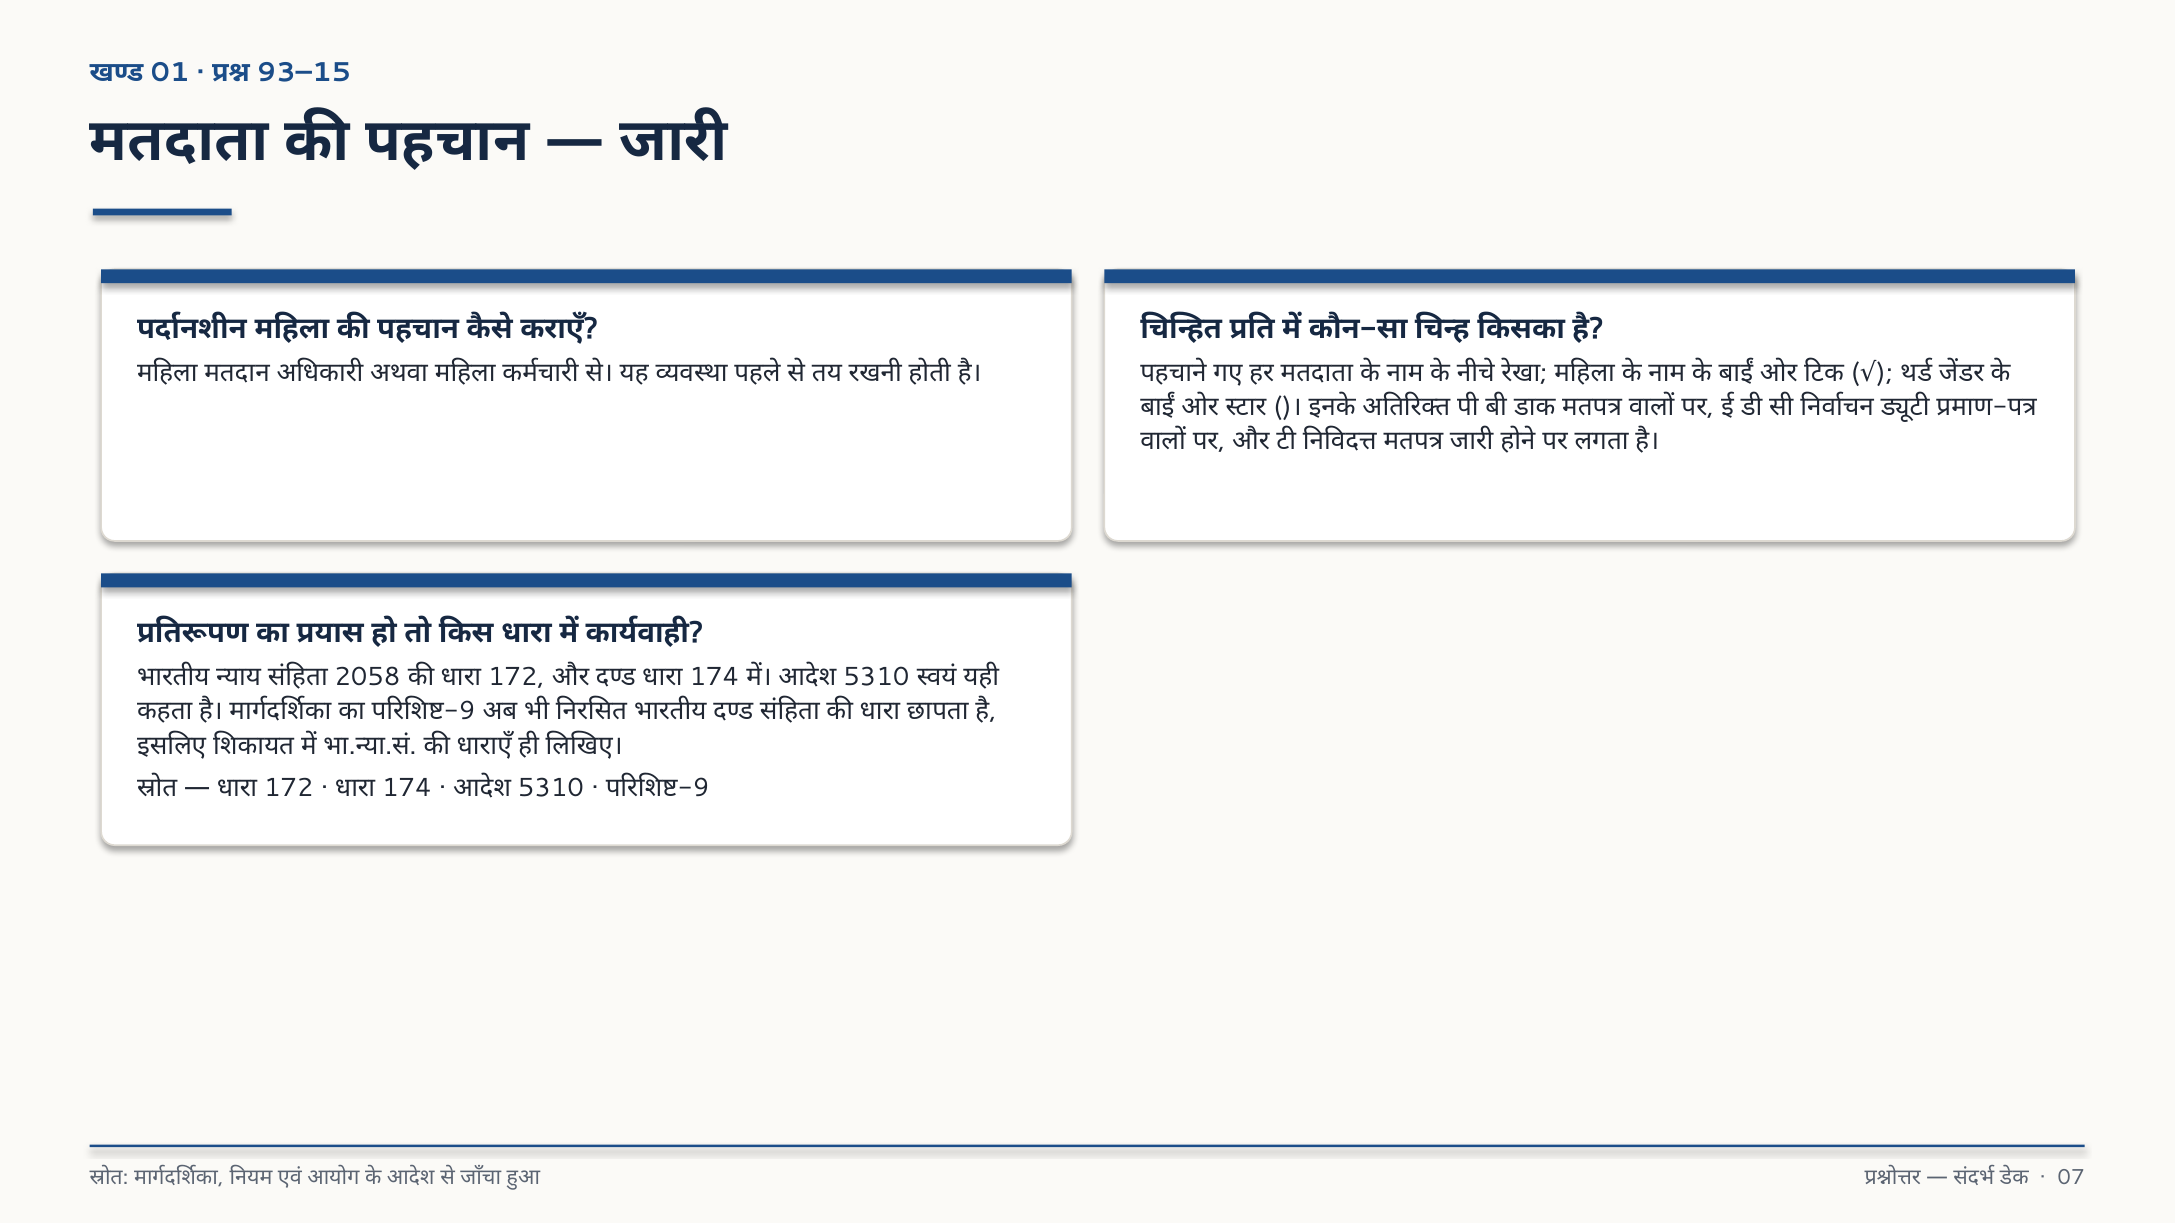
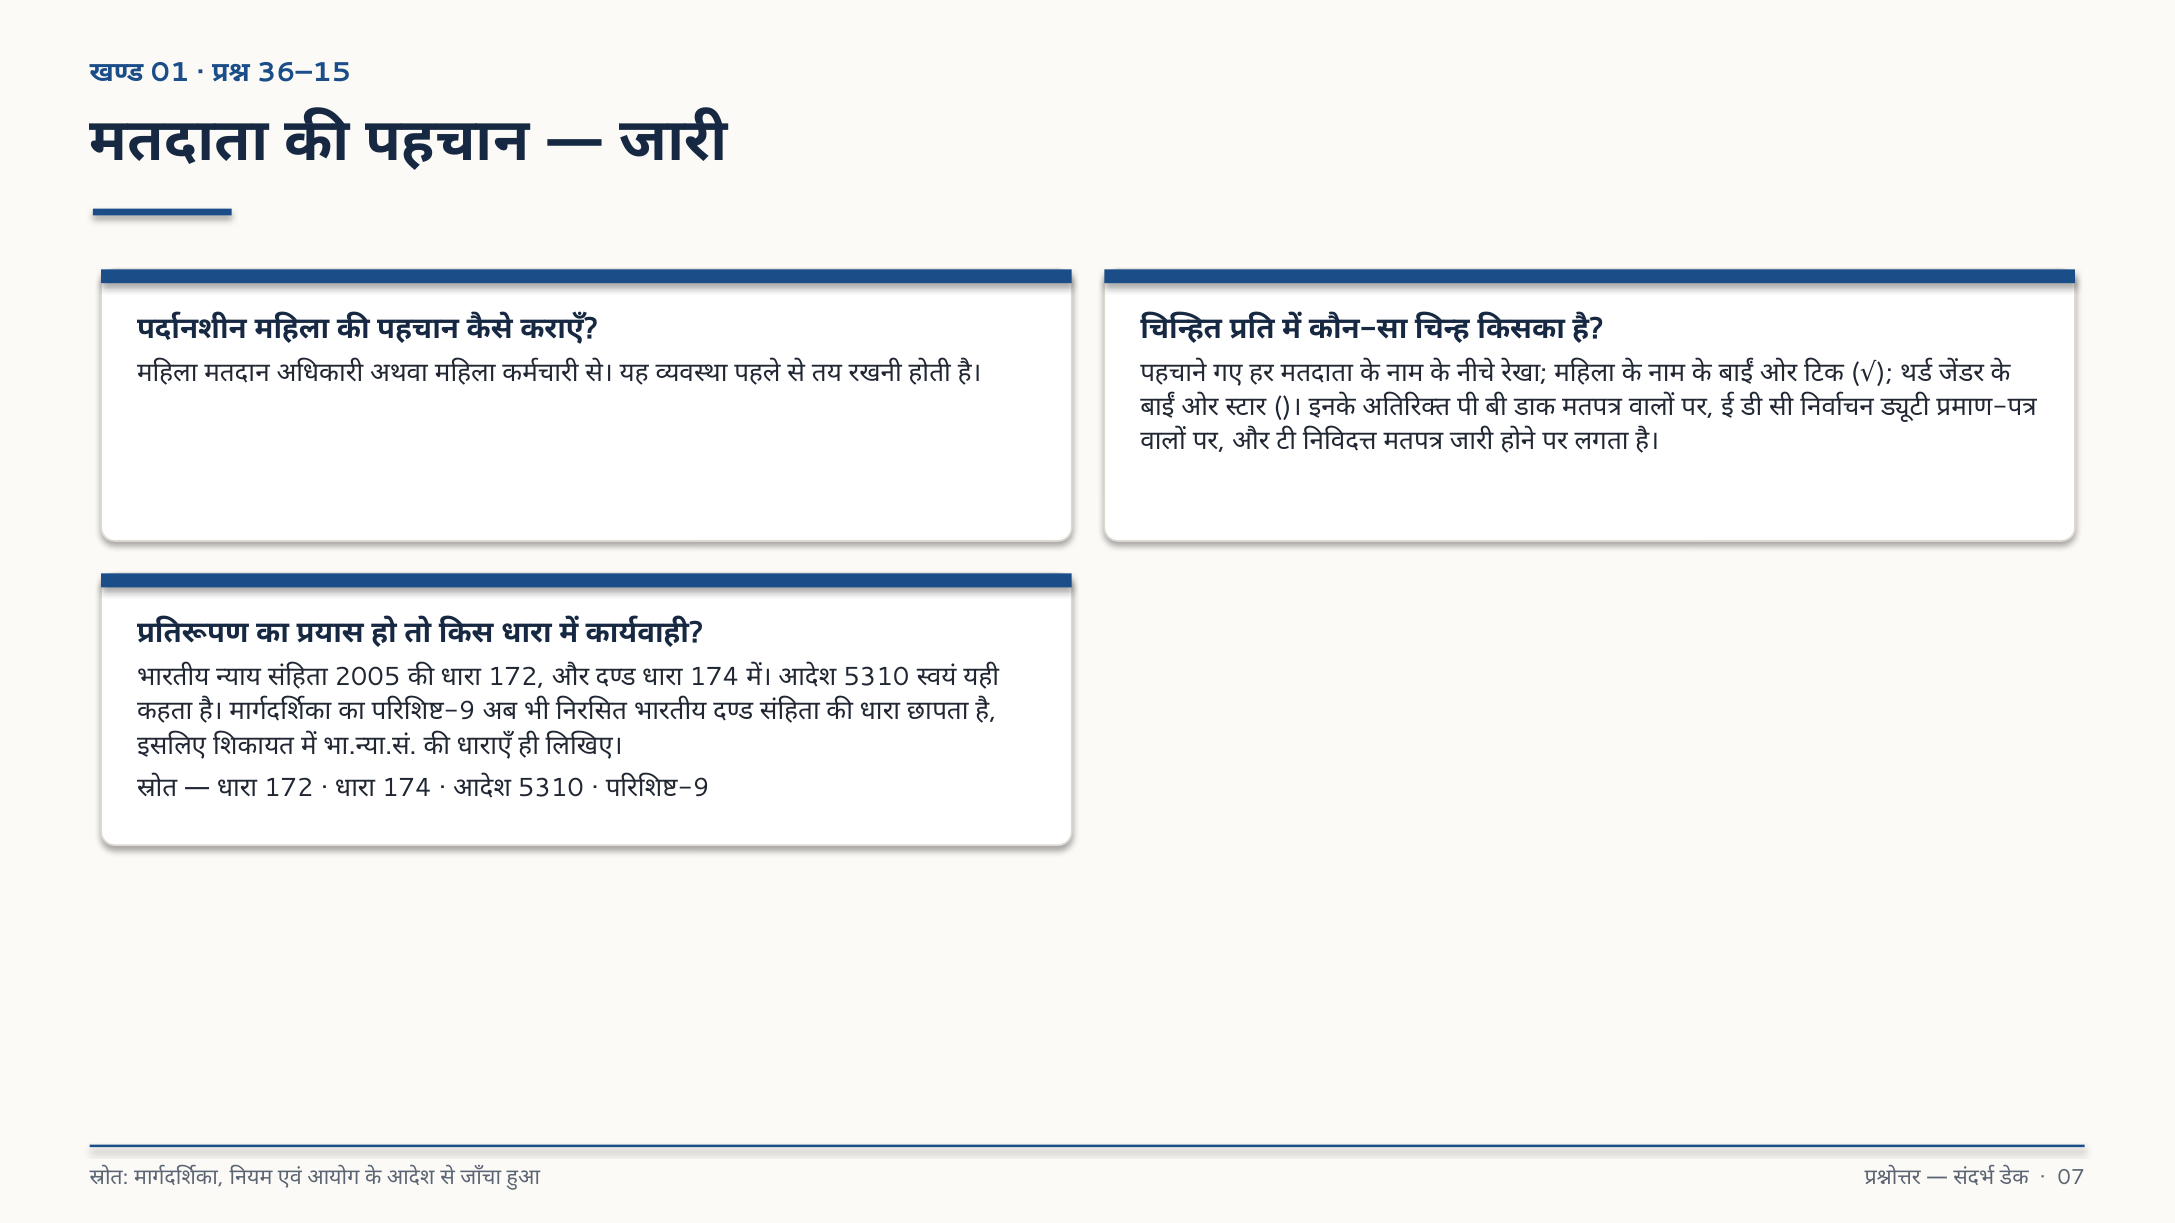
93–15: 93–15 -> 36–15 (304, 72)
2058: 2058 -> 2005 (367, 677)
